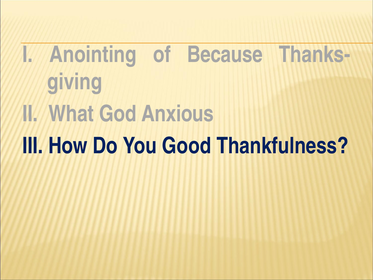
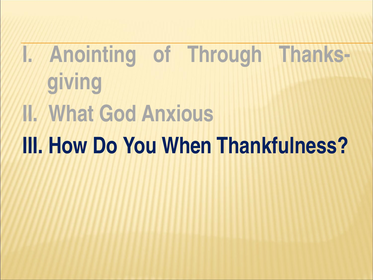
Because: Because -> Through (225, 54)
Good: Good -> When (187, 146)
